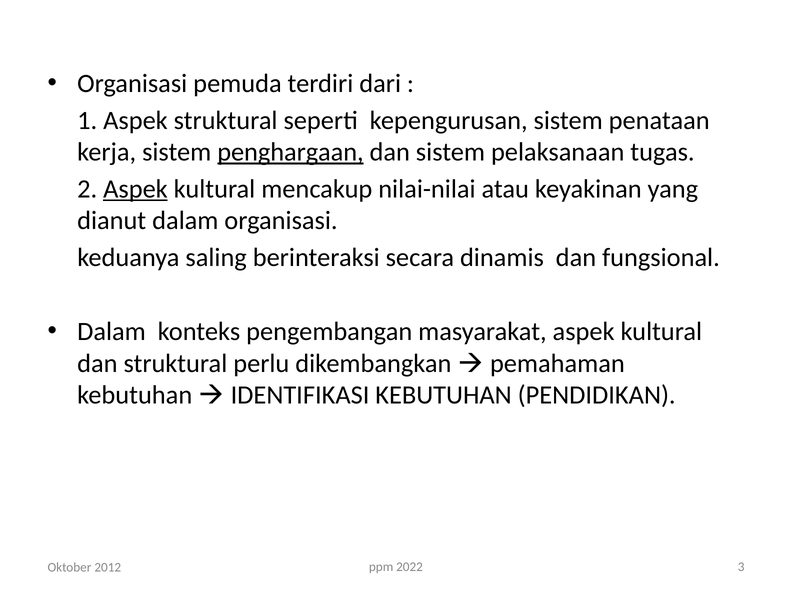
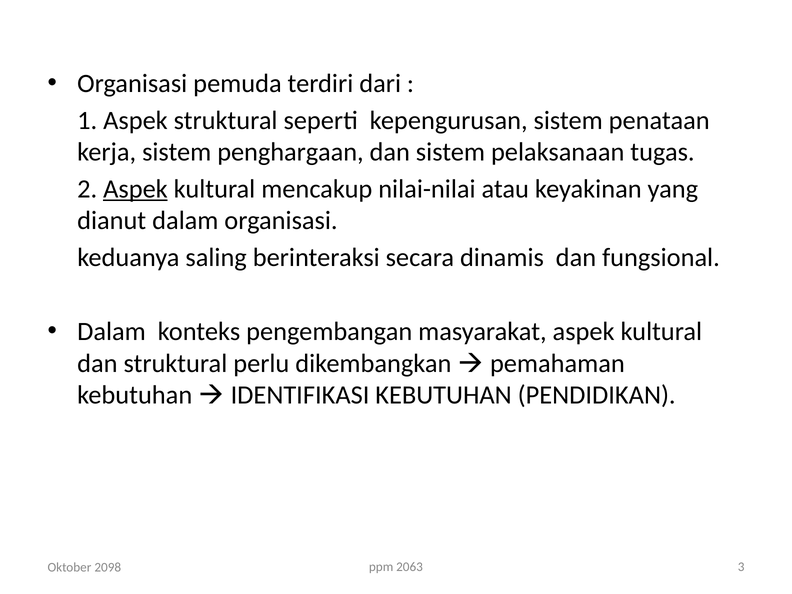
penghargaan underline: present -> none (290, 152)
2022: 2022 -> 2063 (410, 567)
2012: 2012 -> 2098 (108, 567)
